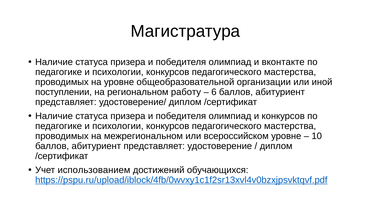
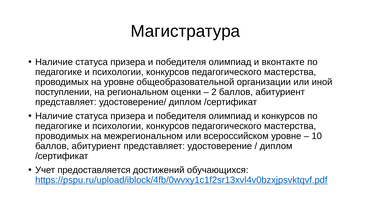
работу: работу -> оценки (186, 92)
6: 6 -> 2 (214, 92)
использованием: использованием -> предоставляется (94, 170)
